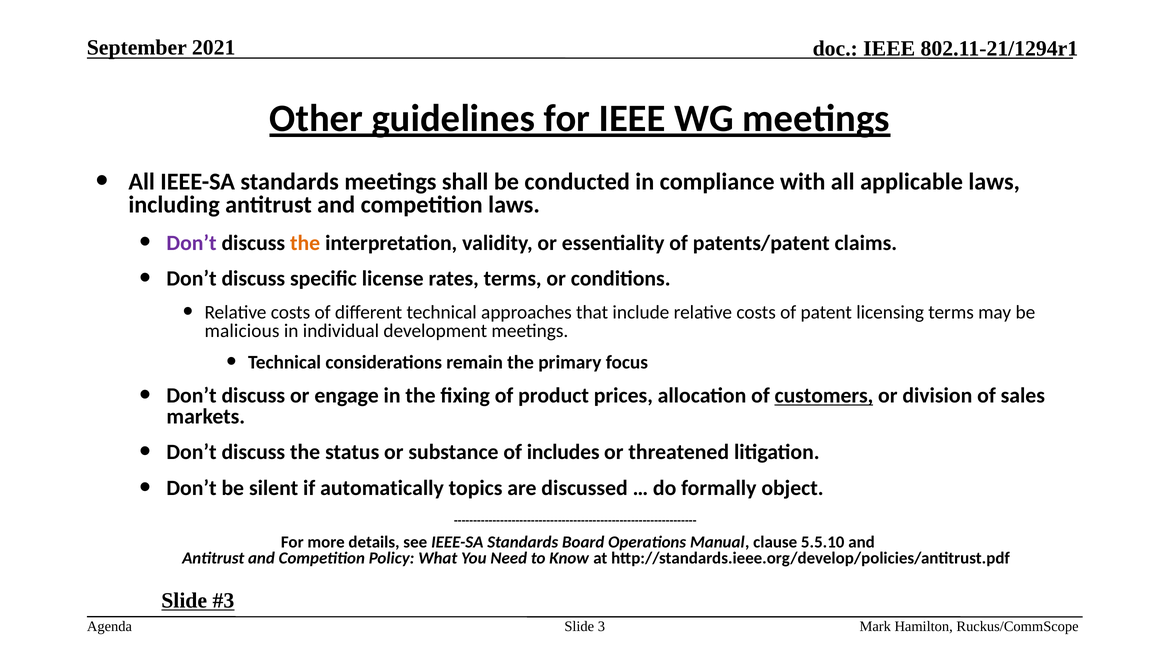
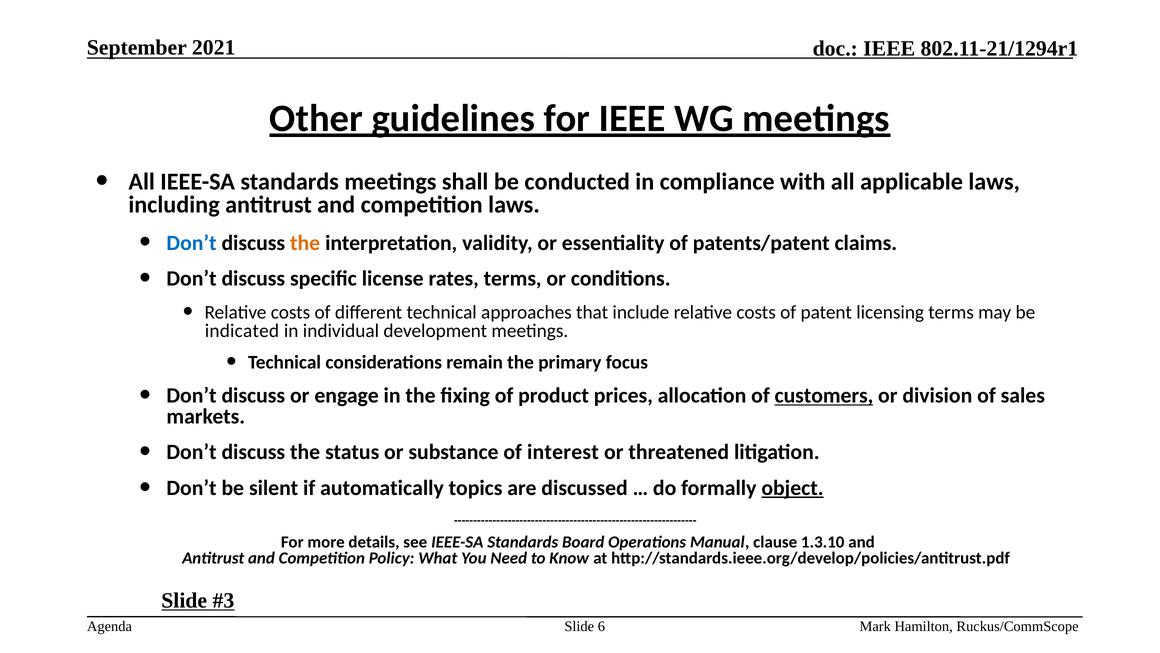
Don’t colour: purple -> blue (192, 243)
malicious: malicious -> indicated (242, 331)
includes: includes -> interest (563, 452)
object underline: none -> present (793, 487)
5.5.10: 5.5.10 -> 1.3.10 (823, 542)
3: 3 -> 6 (601, 626)
